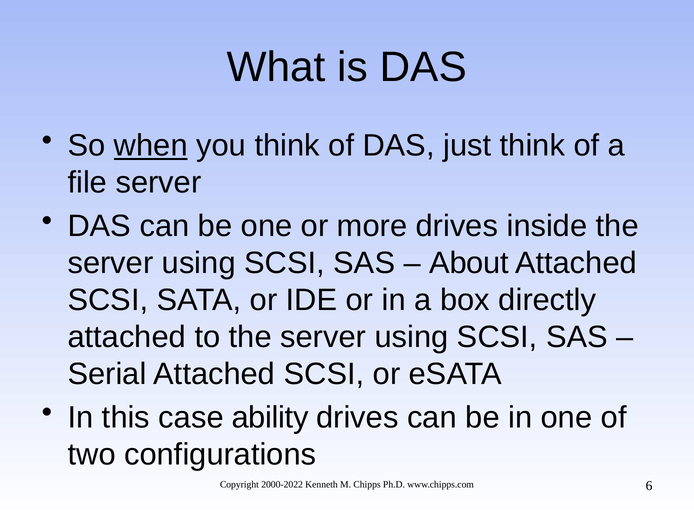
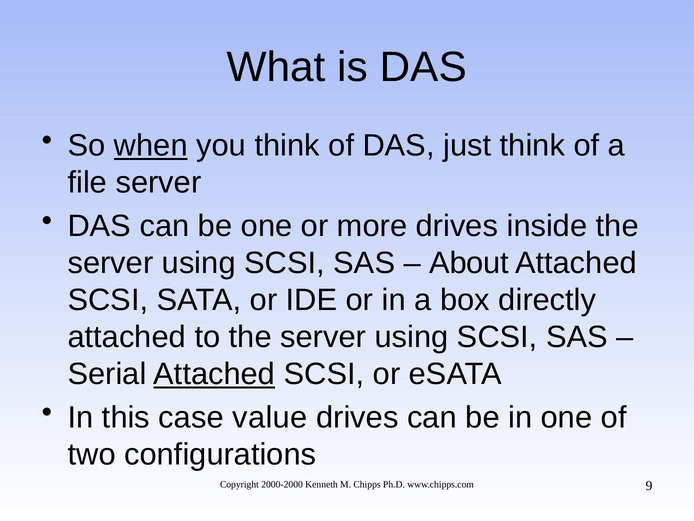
Attached underline: none -> present (214, 374)
ability: ability -> value (270, 417)
2000-2022: 2000-2022 -> 2000-2000 (282, 484)
6: 6 -> 9 (649, 485)
